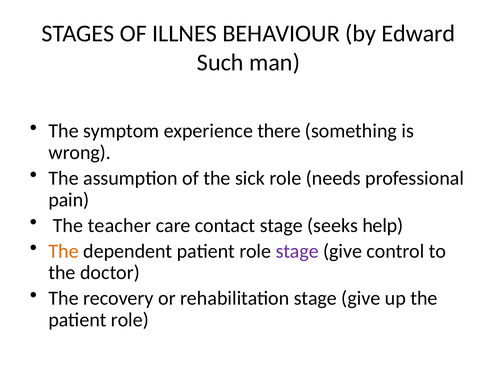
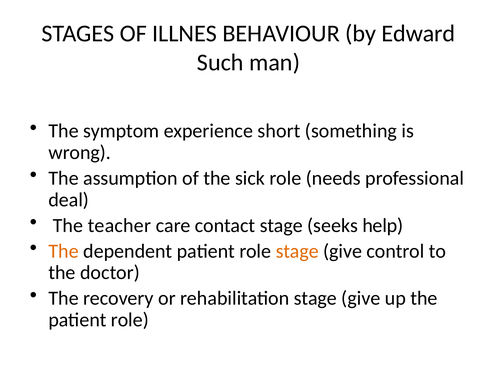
there: there -> short (279, 131)
pain: pain -> deal (69, 200)
stage colour: purple -> orange (297, 251)
